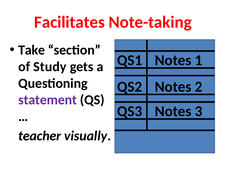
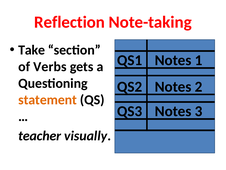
Facilitates: Facilitates -> Reflection (70, 22)
Study: Study -> Verbs (50, 66)
statement colour: purple -> orange (48, 100)
